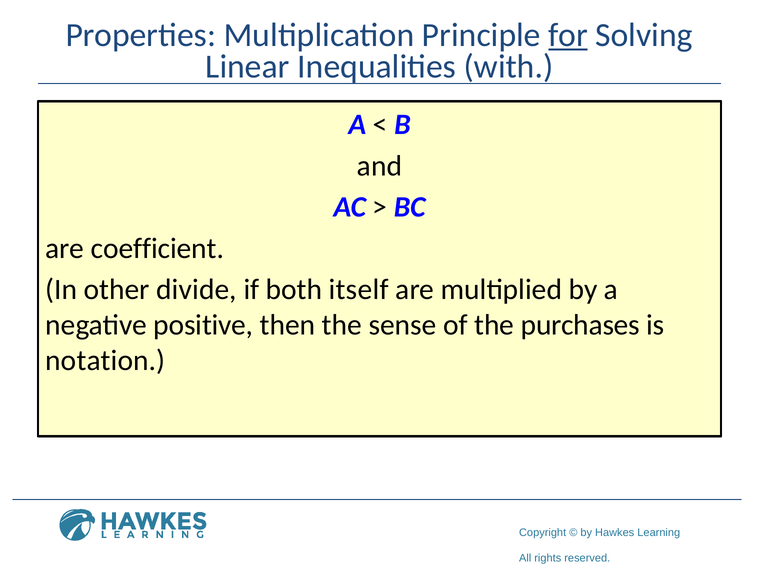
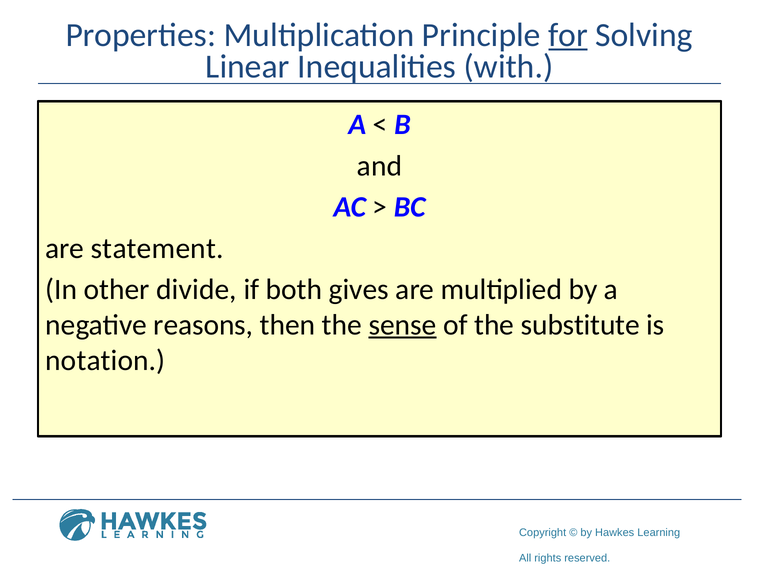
coefficient: coefficient -> statement (157, 248)
itself: itself -> gives (359, 290)
positive: positive -> reasons (203, 325)
sense underline: none -> present (402, 325)
purchases: purchases -> substitute (580, 325)
